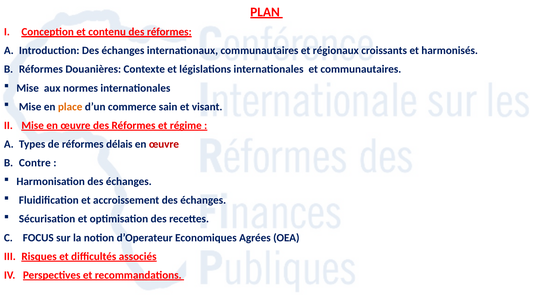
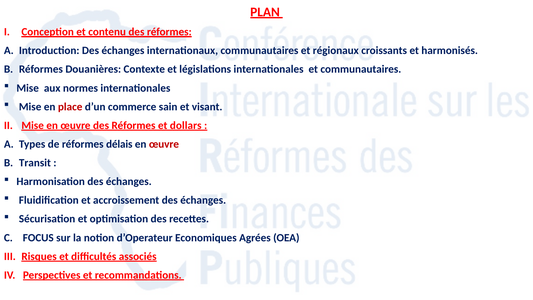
place colour: orange -> red (70, 107)
régime: régime -> dollars (186, 125)
Contre: Contre -> Transit (35, 163)
